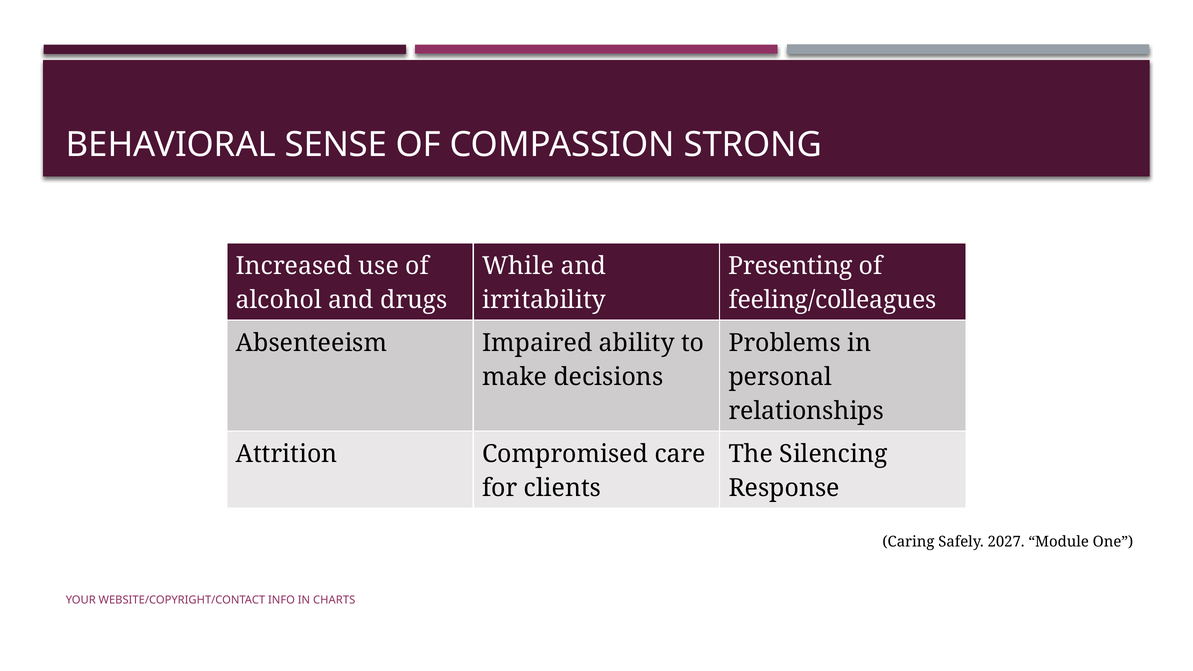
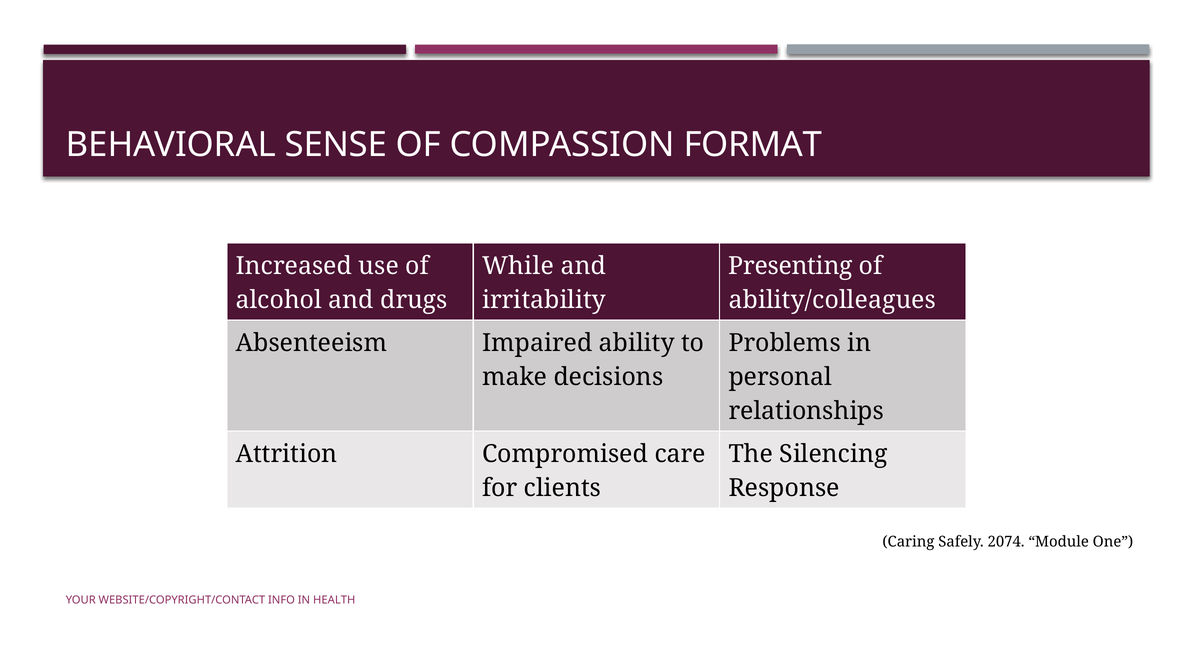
STRONG: STRONG -> FORMAT (753, 145)
feeling/colleagues: feeling/colleagues -> ability/colleagues (832, 300)
2027: 2027 -> 2074 (1006, 542)
CHARTS: CHARTS -> HEALTH (334, 600)
